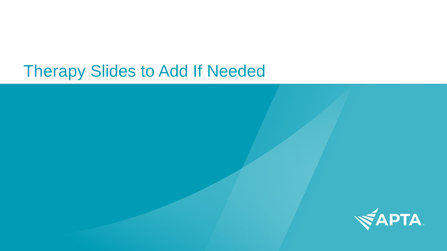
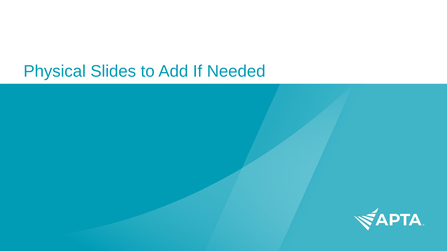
Therapy: Therapy -> Physical (55, 71)
